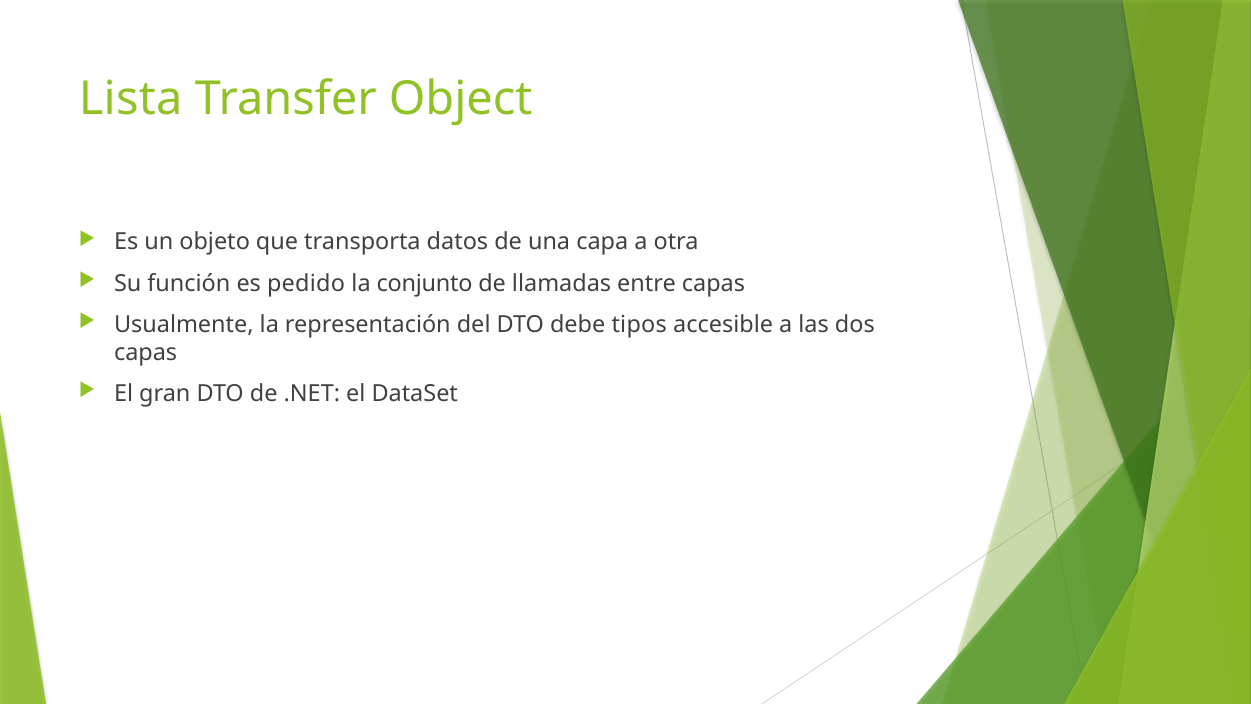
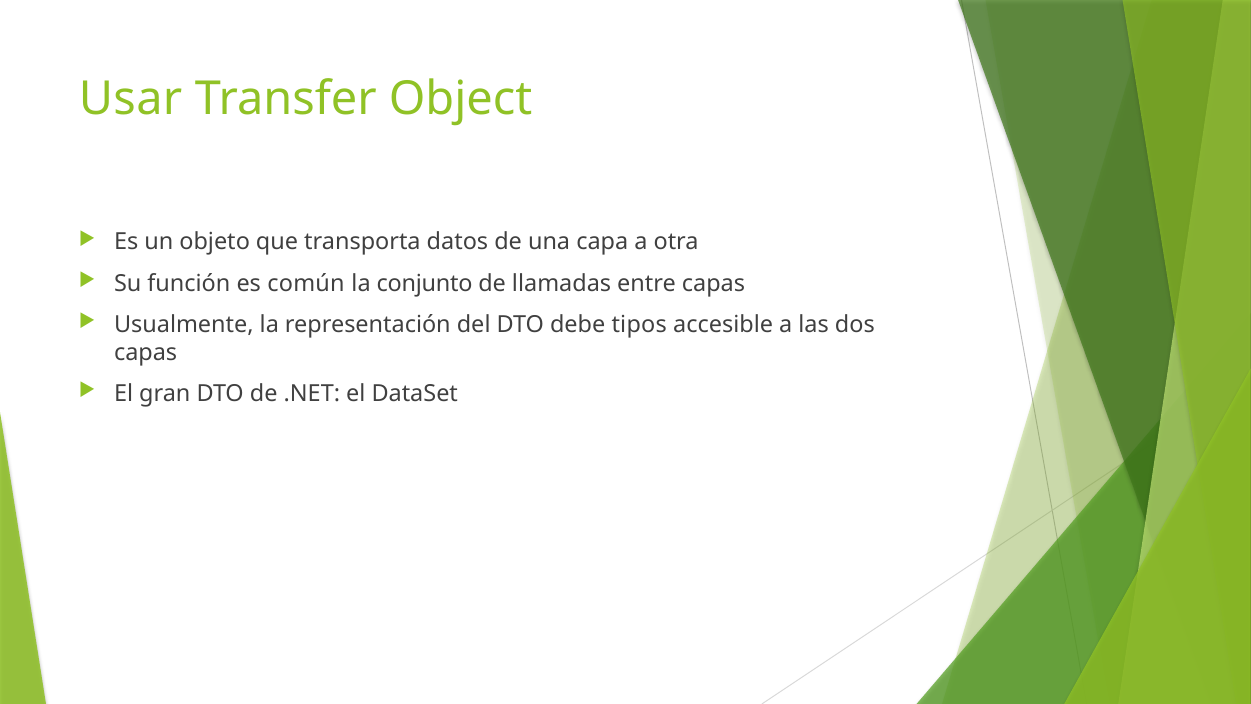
Lista: Lista -> Usar (131, 99)
pedido: pedido -> común (306, 283)
